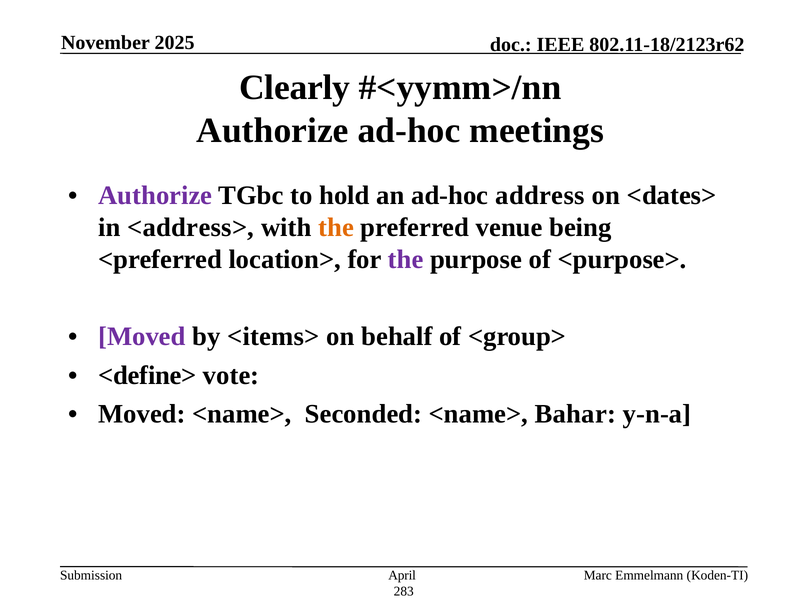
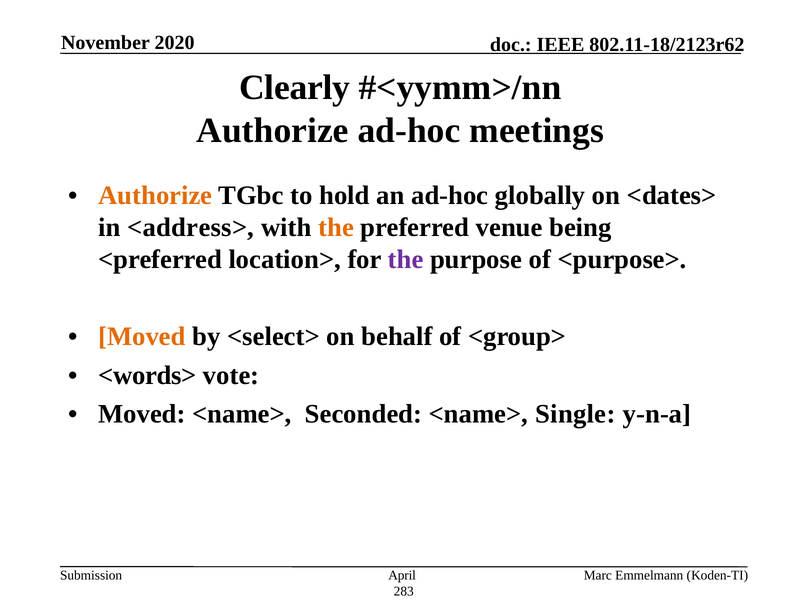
2025: 2025 -> 2020 (175, 42)
Authorize colour: purple -> orange (155, 195)
address: address -> globally (540, 195)
Moved colour: purple -> orange (142, 337)
<items>: <items> -> <select> (273, 337)
<define>: <define> -> <words> (147, 376)
Bahar: Bahar -> Single (575, 414)
